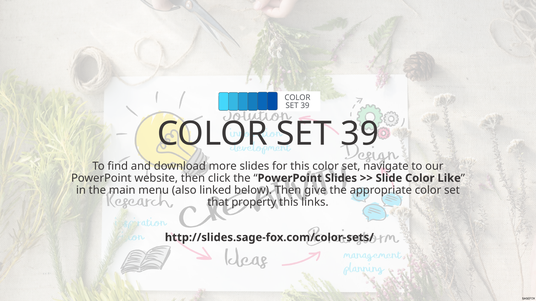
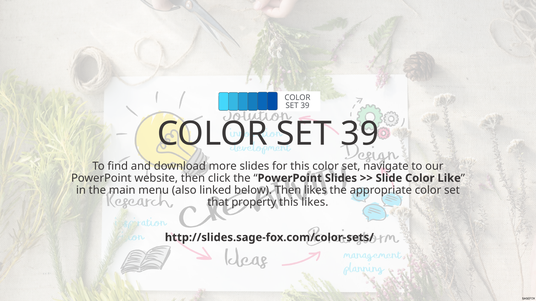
Then give: give -> likes (315, 190)
this links: links -> likes (315, 203)
